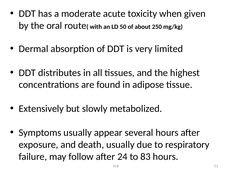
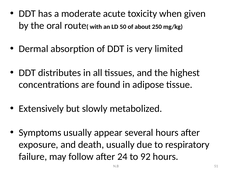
83: 83 -> 92 (146, 157)
